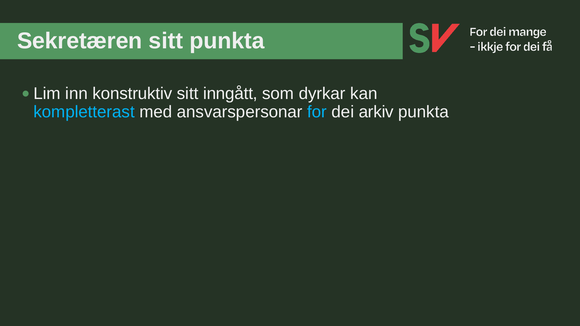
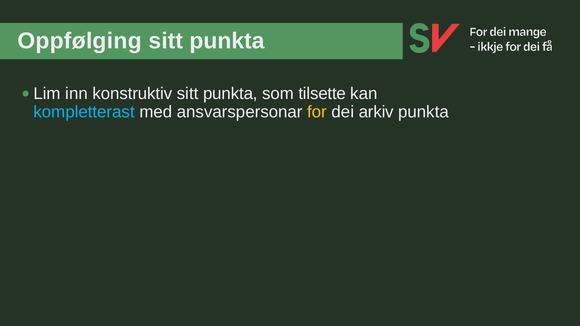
Sekretæren: Sekretæren -> Oppfølging (80, 41)
inngått: inngått -> punkta (230, 94)
dyrkar: dyrkar -> tilsette (322, 94)
for colour: light blue -> yellow (317, 112)
